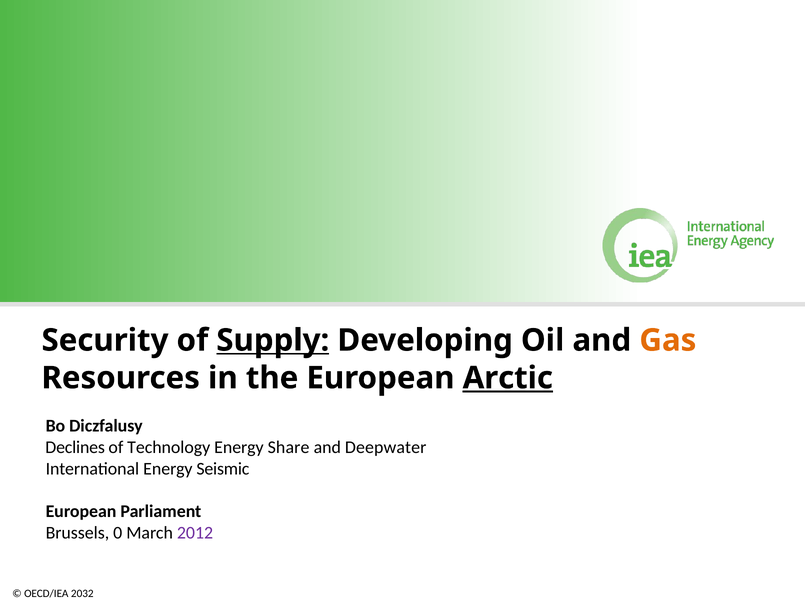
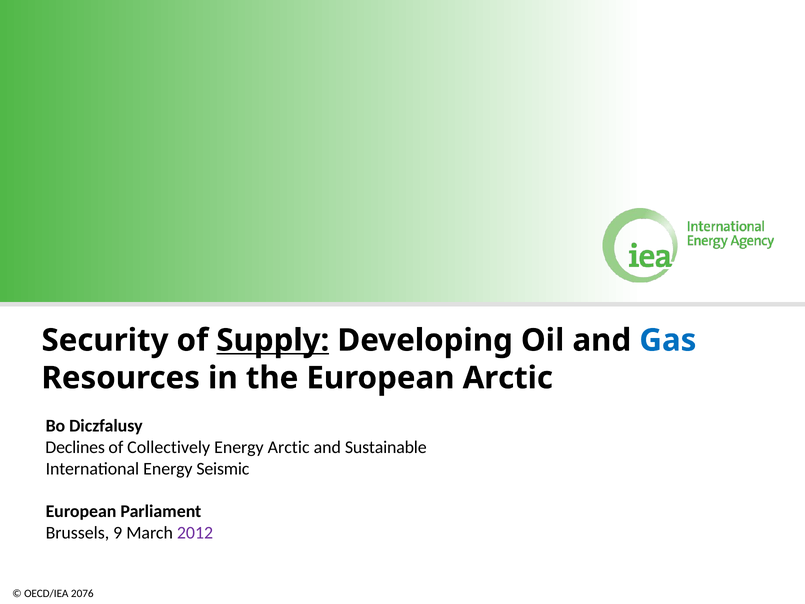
Gas colour: orange -> blue (668, 340)
Arctic underline: present -> none (508, 378)
Technology: Technology -> Collectively (169, 447)
Energy Share: Share -> Arctic (289, 447)
Deepwater: Deepwater -> Sustainable (386, 447)
0: 0 -> 9 (118, 533)
2032: 2032 -> 2076 (82, 593)
